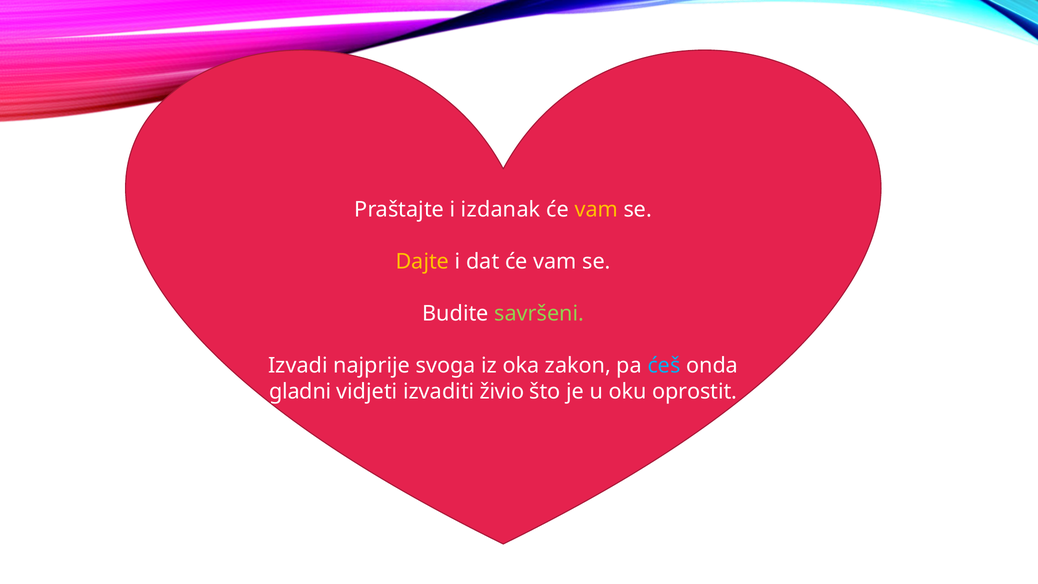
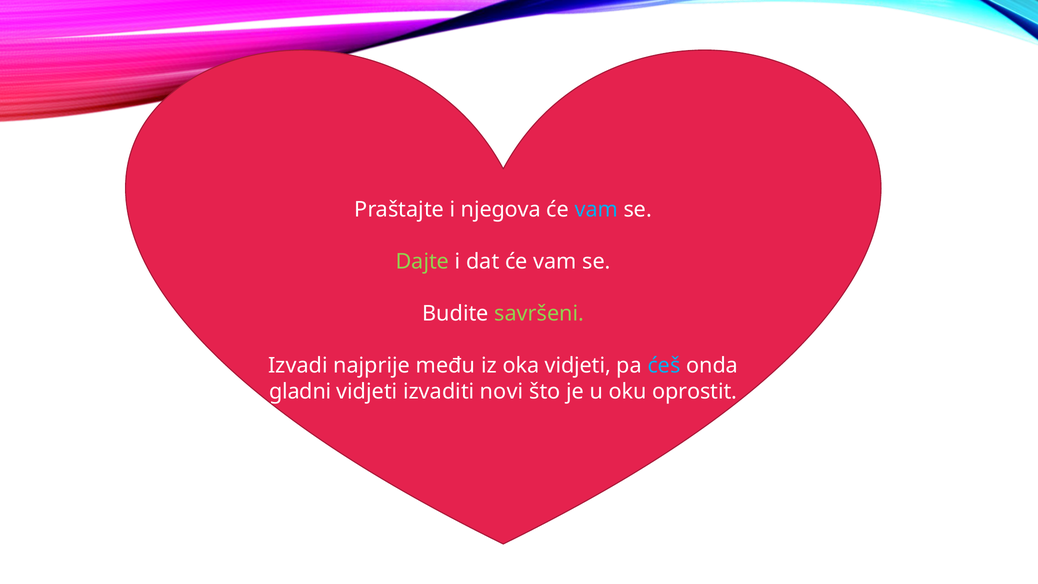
izdanak: izdanak -> njegova (501, 210)
vam colour: yellow -> light blue (596, 210)
Dajte colour: yellow -> light green (422, 262)
svoga: svoga -> među (446, 365)
oka zakon: zakon -> vidjeti (578, 365)
živio: živio -> novi (502, 391)
